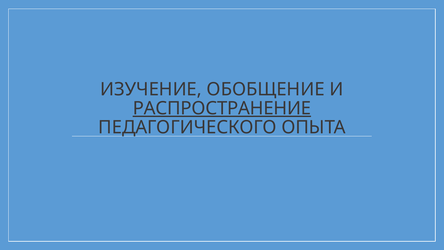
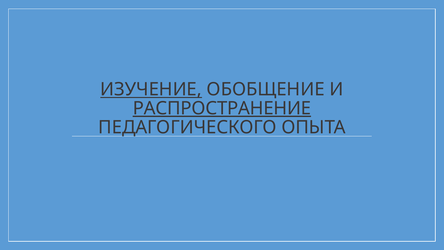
ИЗУЧЕНИЕ underline: none -> present (151, 89)
